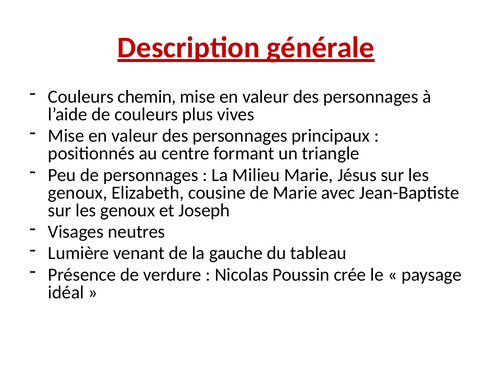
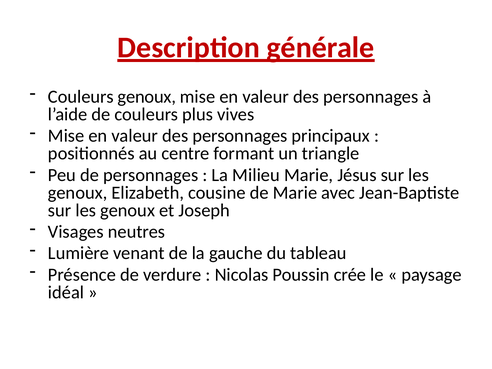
Couleurs chemin: chemin -> genoux (147, 97)
